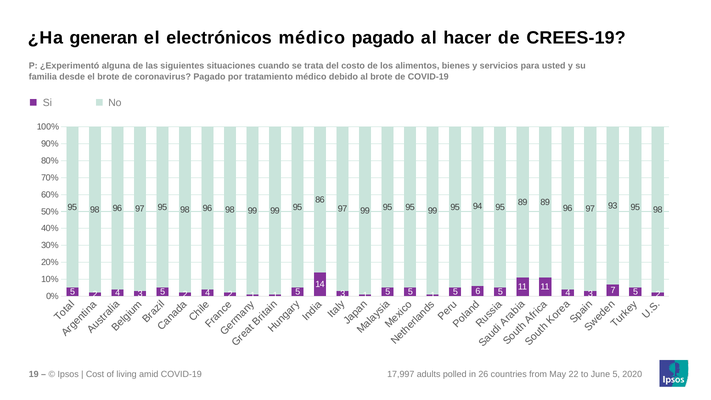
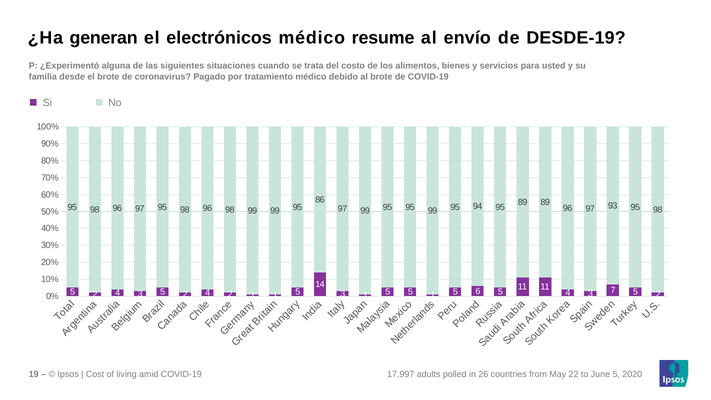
médico pagado: pagado -> resume (383, 38)
hacer: hacer -> envío (467, 38)
CREES-19: CREES-19 -> DESDE-19 (576, 38)
